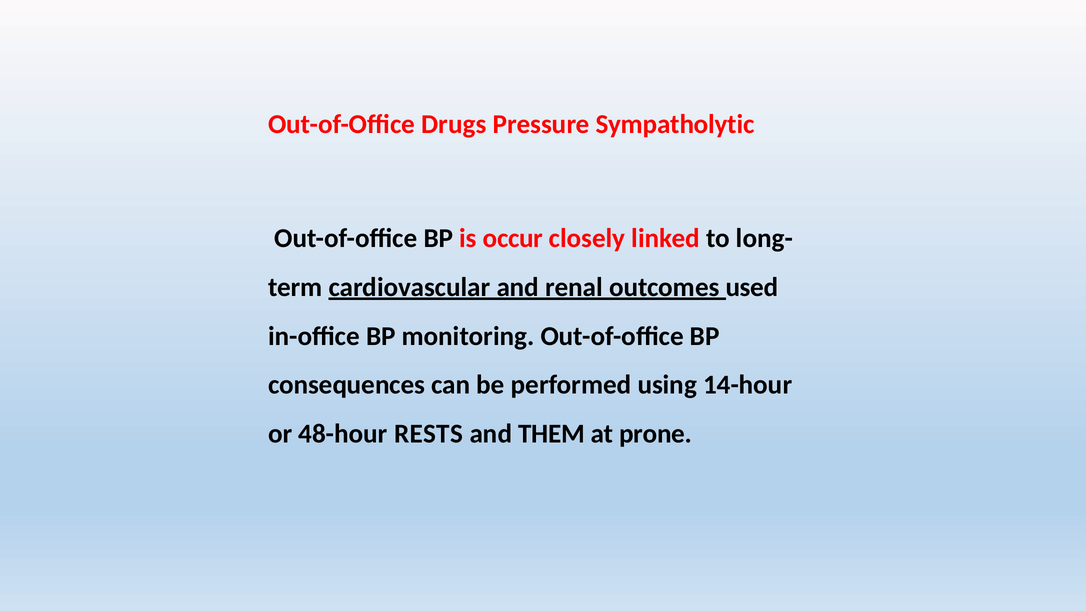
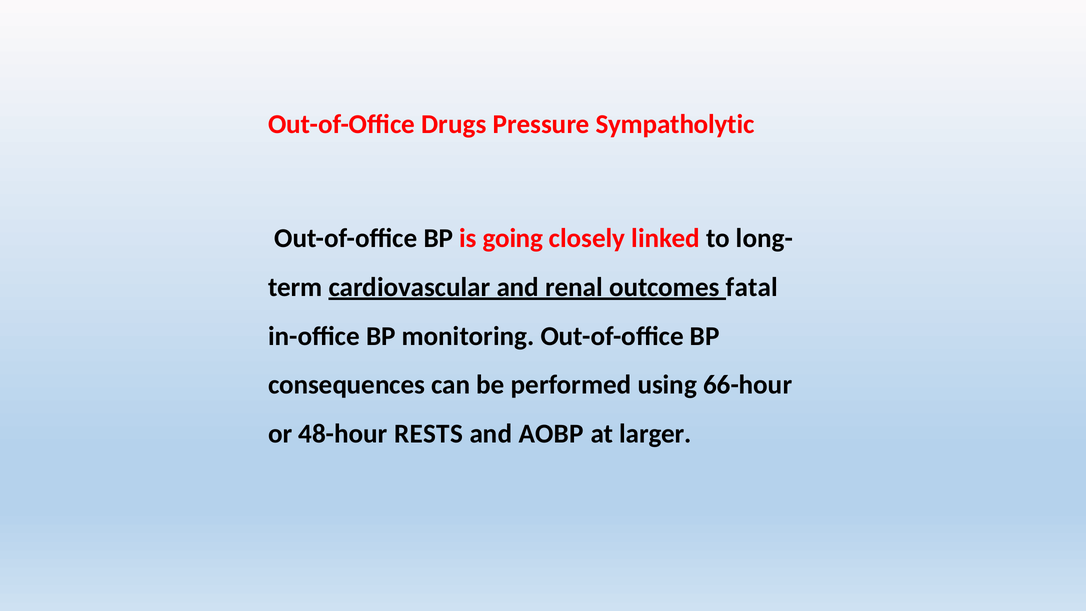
occur: occur -> going (513, 238)
used: used -> fatal (752, 287)
14-hour: 14-hour -> 66-hour (748, 385)
THEM: THEM -> AOBP (551, 434)
prone: prone -> larger (655, 434)
